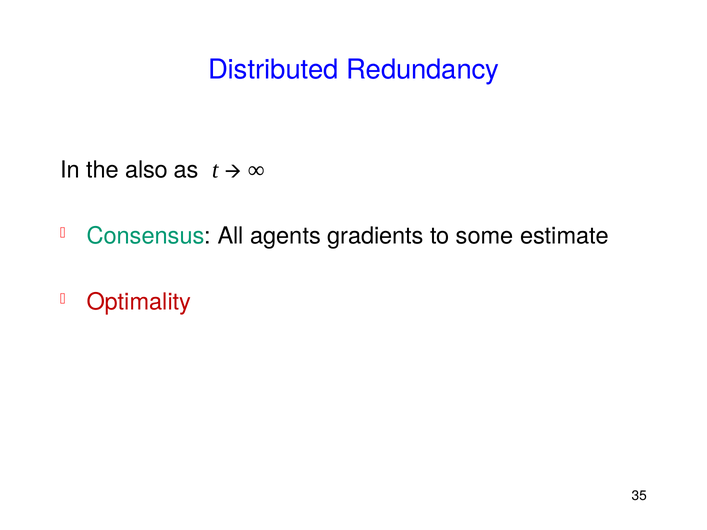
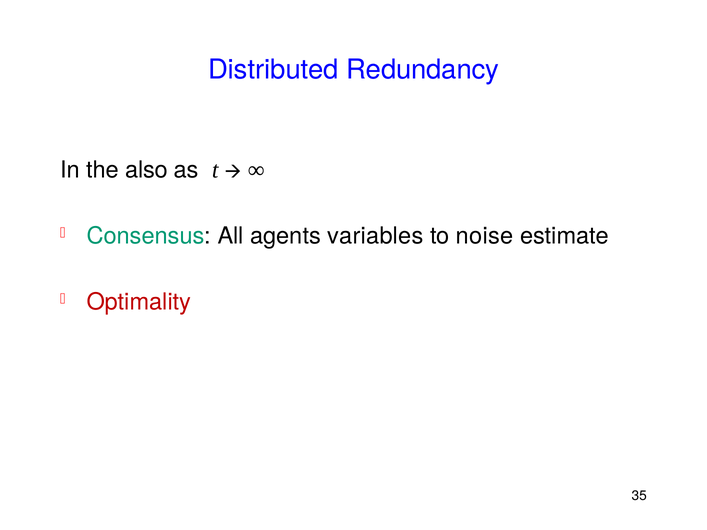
gradients: gradients -> variables (375, 236)
some: some -> noise (485, 236)
